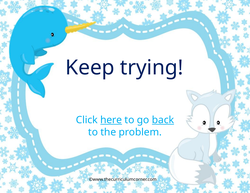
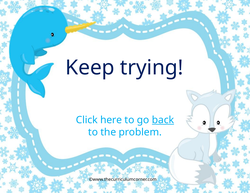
here underline: present -> none (111, 120)
